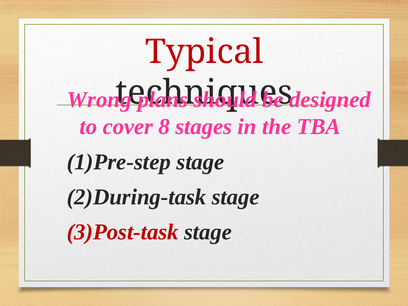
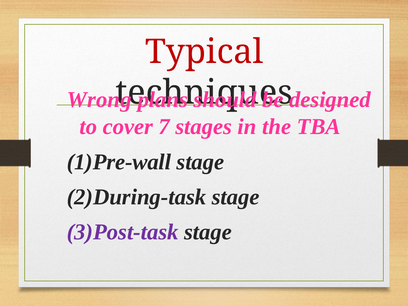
8: 8 -> 7 (164, 127)
1)Pre-step: 1)Pre-step -> 1)Pre-wall (119, 162)
3)Post-task colour: red -> purple (123, 232)
